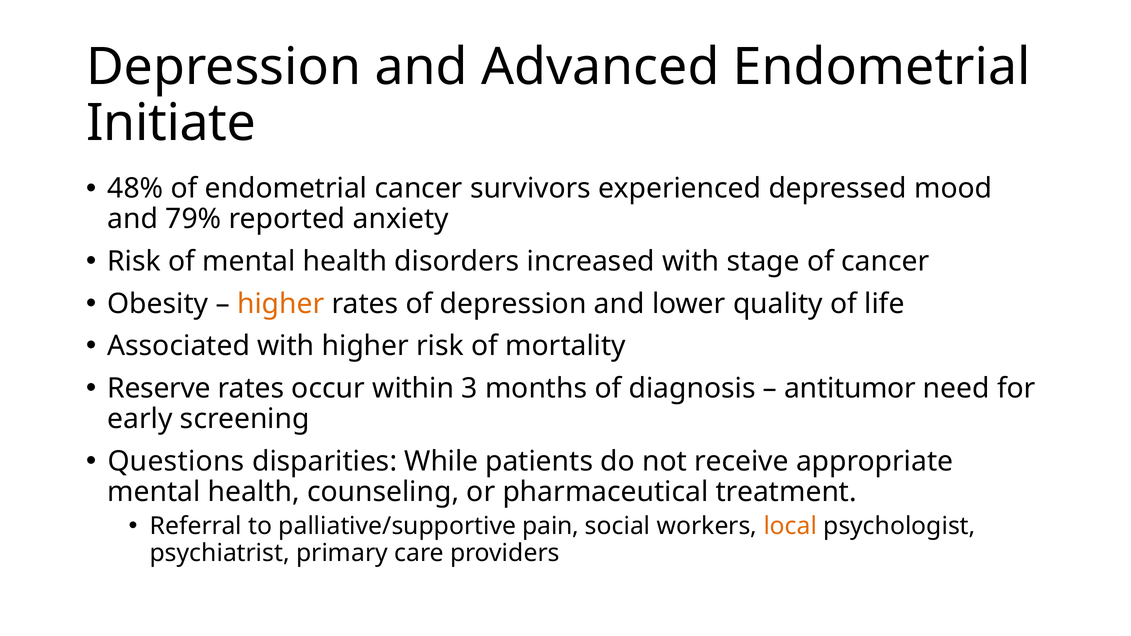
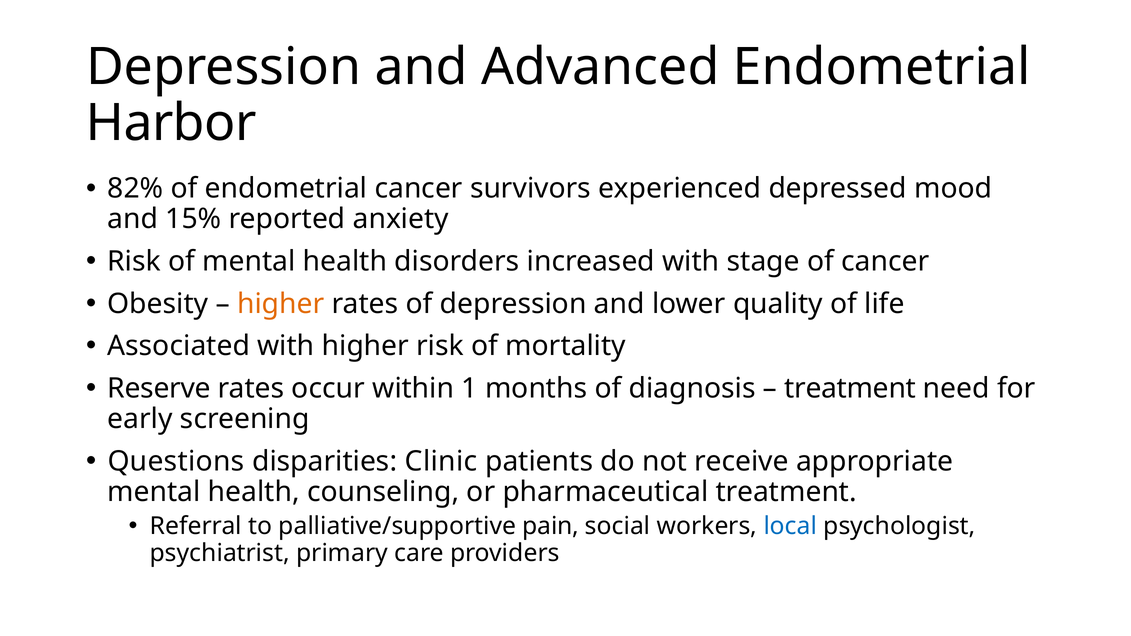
Initiate: Initiate -> Harbor (171, 123)
48%: 48% -> 82% (135, 189)
79%: 79% -> 15% (193, 219)
3: 3 -> 1 (470, 388)
antitumor: antitumor -> treatment (850, 388)
While: While -> Clinic (441, 461)
local colour: orange -> blue (790, 526)
